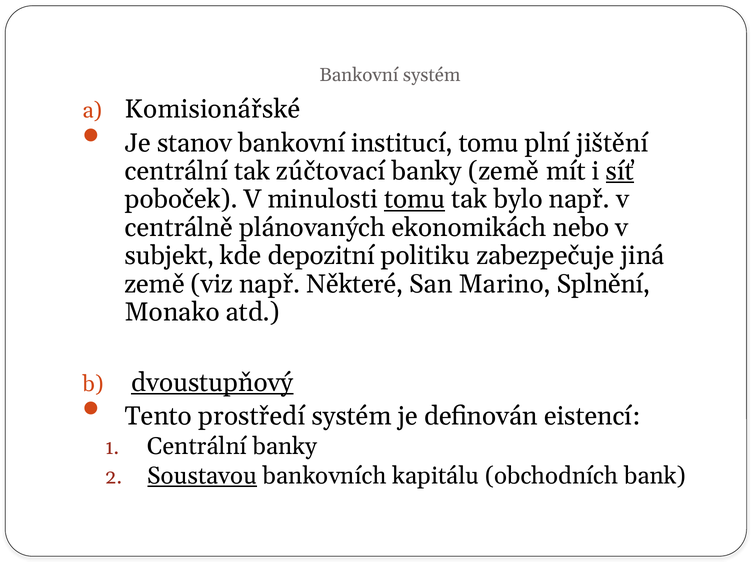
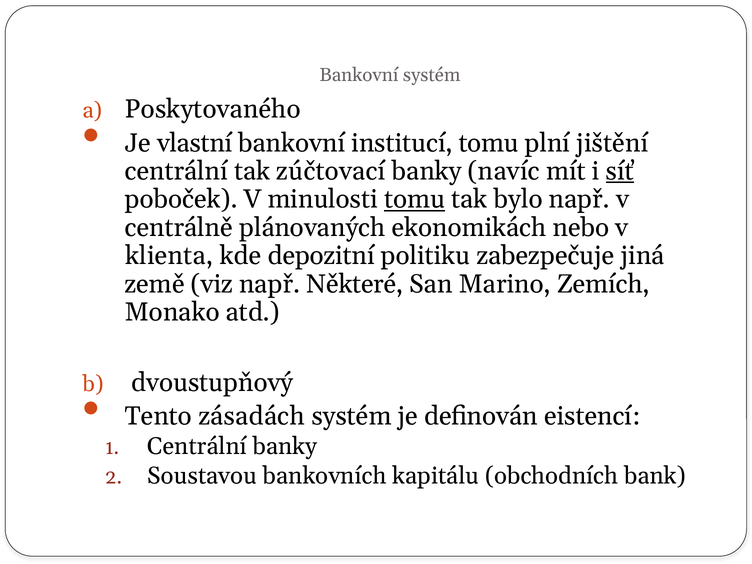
Komisionářské: Komisionářské -> Poskytovaného (213, 109)
stanov: stanov -> vlastní (195, 143)
banky země: země -> navíc (504, 171)
subjekt: subjekt -> klienta (169, 256)
Splnění: Splnění -> Zemích (603, 284)
dvoustupňový underline: present -> none (212, 382)
prostředí: prostředí -> zásadách (252, 416)
Soustavou underline: present -> none (202, 476)
